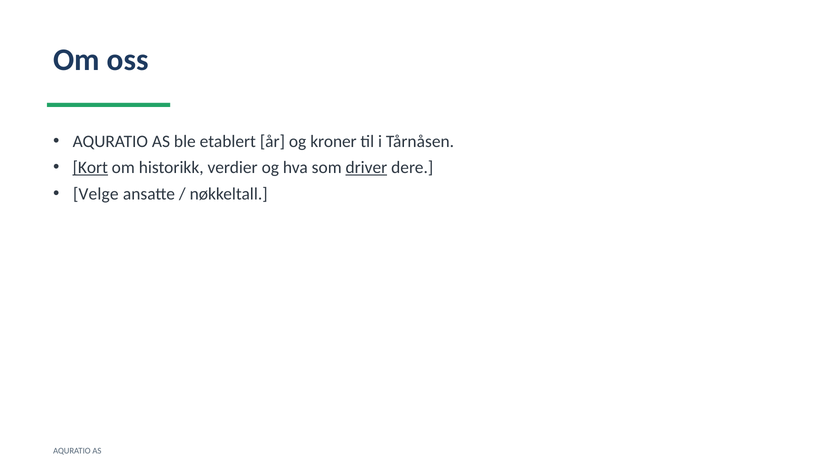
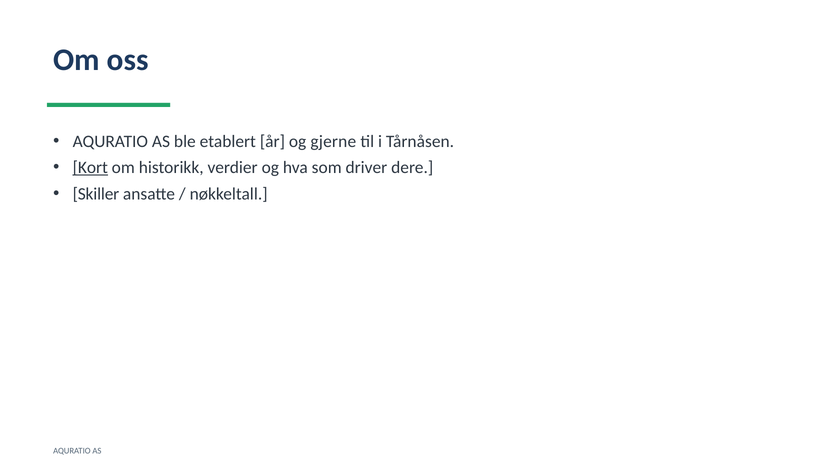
kroner: kroner -> gjerne (333, 141)
driver underline: present -> none (366, 168)
Velge: Velge -> Skiller (96, 194)
